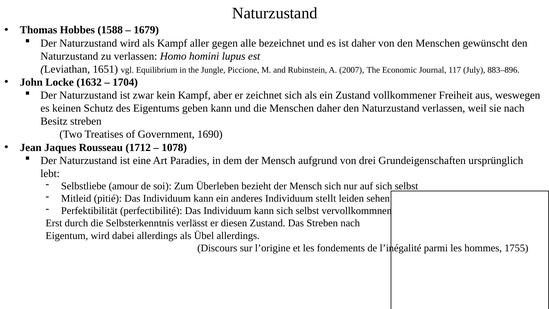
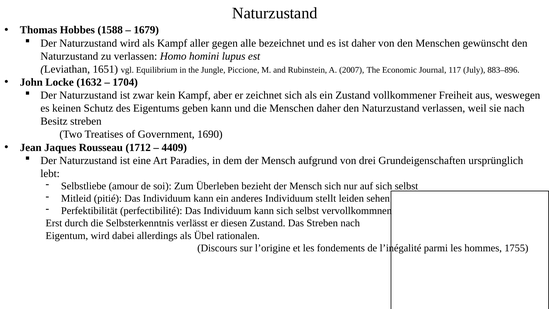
1078: 1078 -> 4409 (174, 147)
Übel allerdings: allerdings -> rationalen (238, 235)
